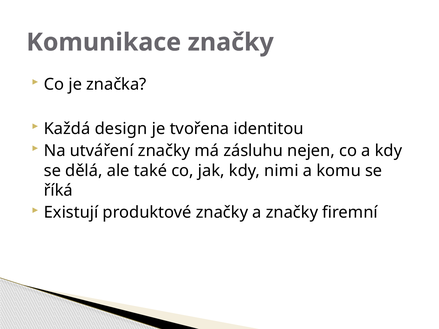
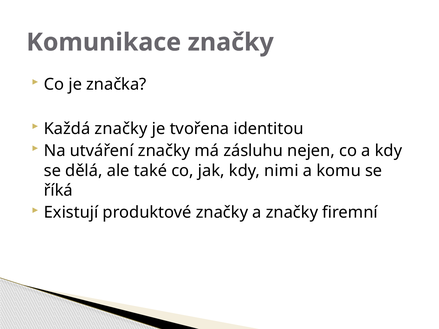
Každá design: design -> značky (121, 129)
